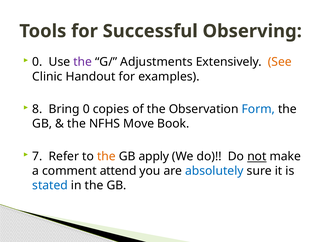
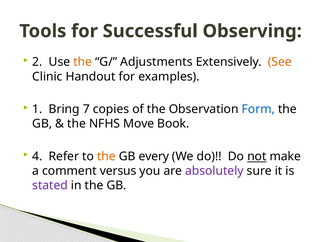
0: 0 -> 2 (37, 62)
the colour: purple -> orange (83, 62)
8: 8 -> 1 (37, 109)
Bring 0: 0 -> 7 (86, 109)
7: 7 -> 4 (37, 156)
apply: apply -> every (154, 156)
attend: attend -> versus (118, 171)
absolutely colour: blue -> purple (214, 171)
stated colour: blue -> purple (50, 186)
